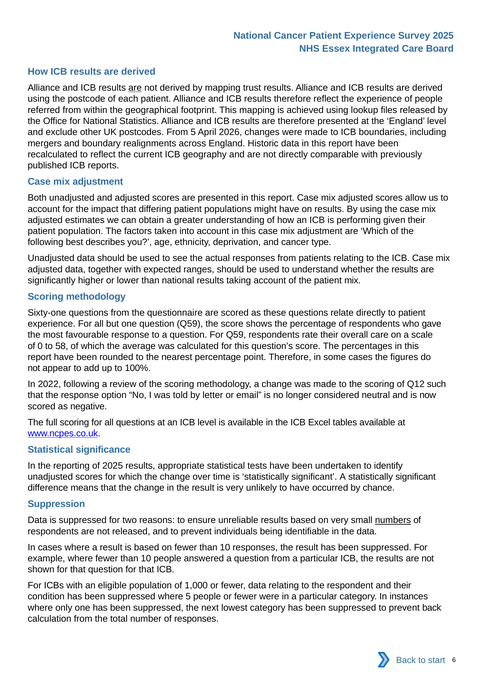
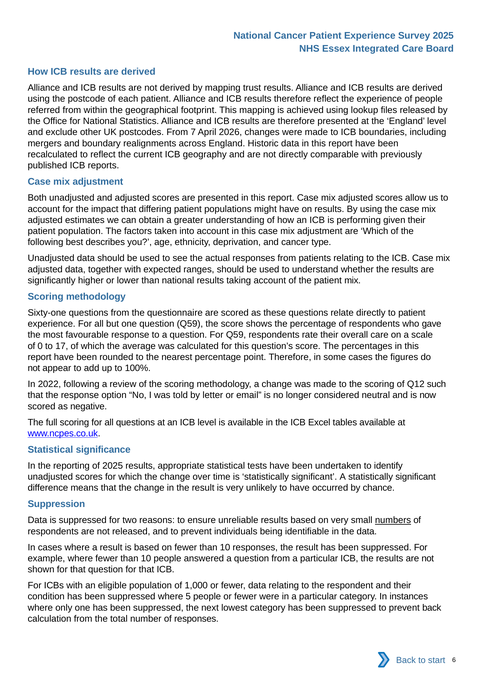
are underline: present -> none (135, 88)
From 5: 5 -> 7 (193, 132)
58: 58 -> 17 (62, 346)
